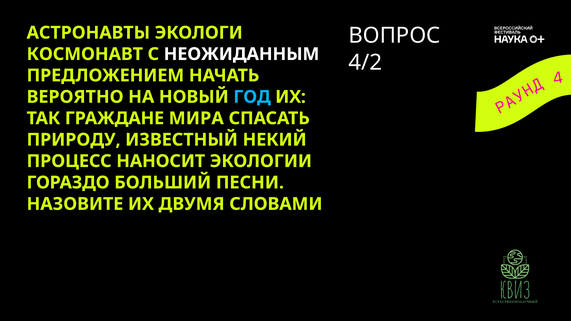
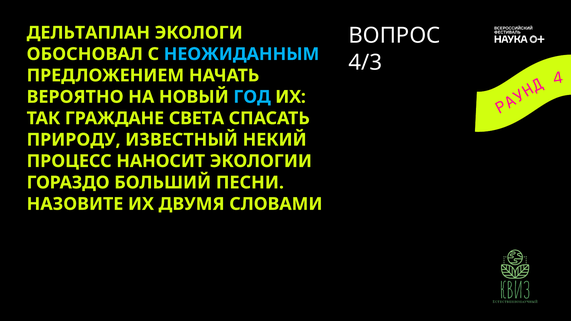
АСТРОНАВТЫ: АСТРОНАВТЫ -> ДЕЛЬТАПЛАН (88, 33)
КОСМОНАВТ: КОСМОНАВТ -> ОБОСНОВАЛ (85, 54)
НЕОЖИДАННЫМ colour: white -> light blue (242, 54)
4/2: 4/2 -> 4/3 (365, 62)
МИРА: МИРА -> СВЕТА (196, 118)
